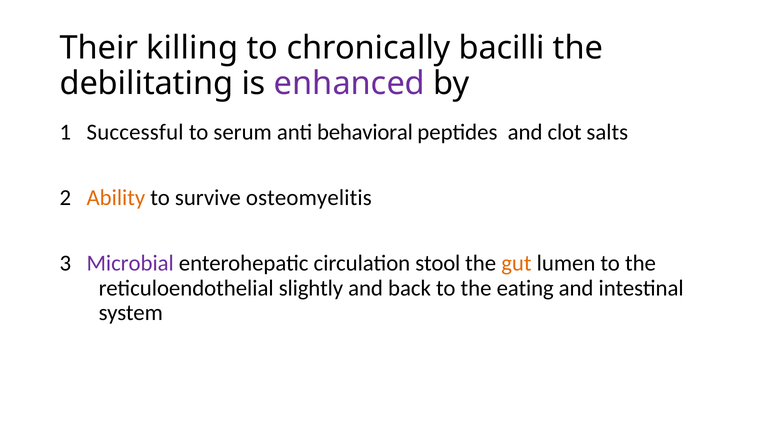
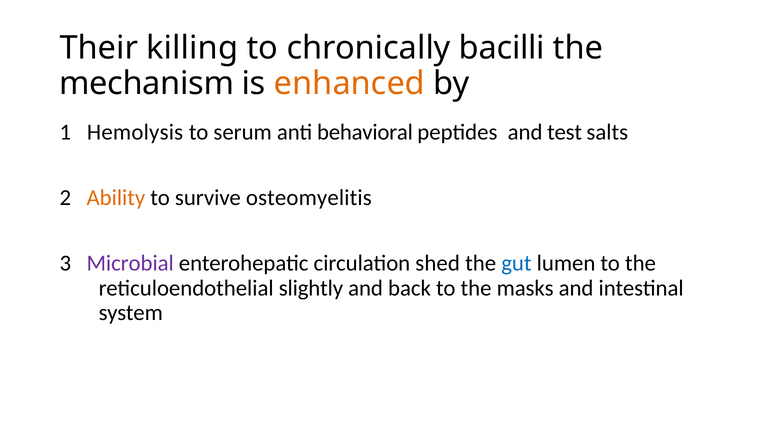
debilitating: debilitating -> mechanism (147, 83)
enhanced colour: purple -> orange (349, 83)
Successful: Successful -> Hemolysis (135, 132)
clot: clot -> test (565, 132)
stool: stool -> shed (438, 263)
gut colour: orange -> blue (516, 263)
eating: eating -> masks (525, 288)
